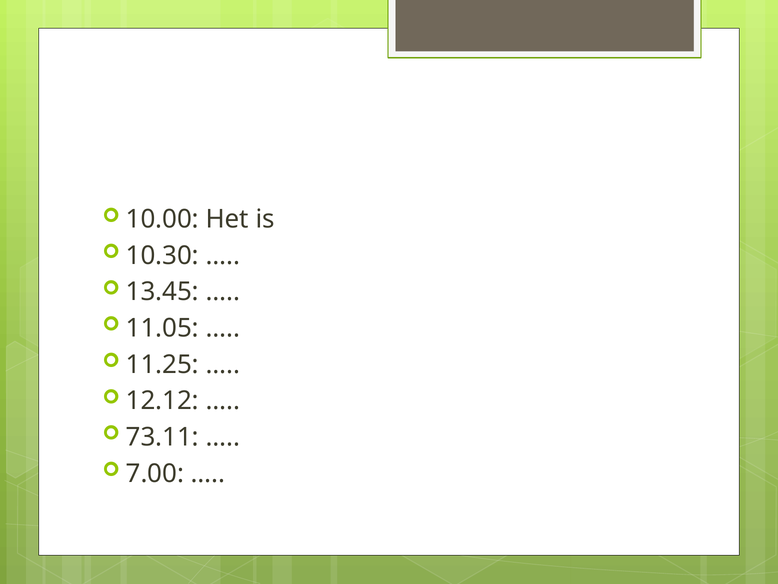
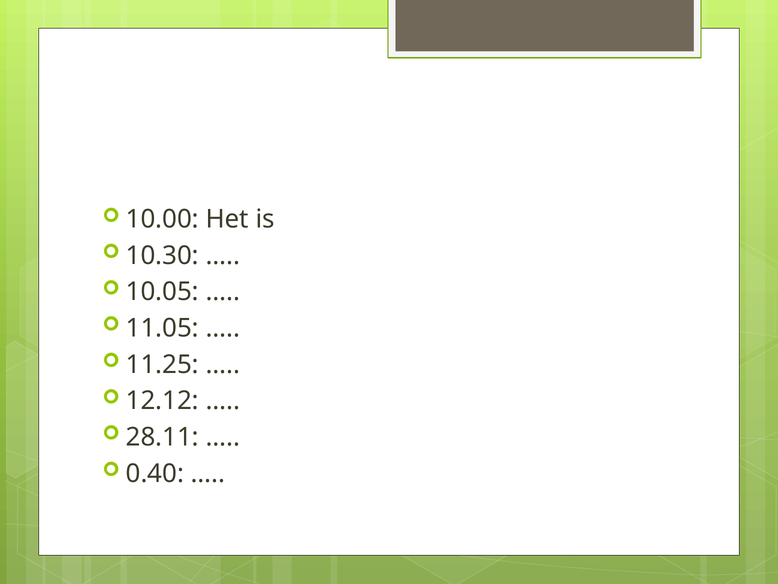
13.45: 13.45 -> 10.05 (162, 292)
73.11: 73.11 -> 28.11 (162, 437)
7.00: 7.00 -> 0.40 (155, 473)
